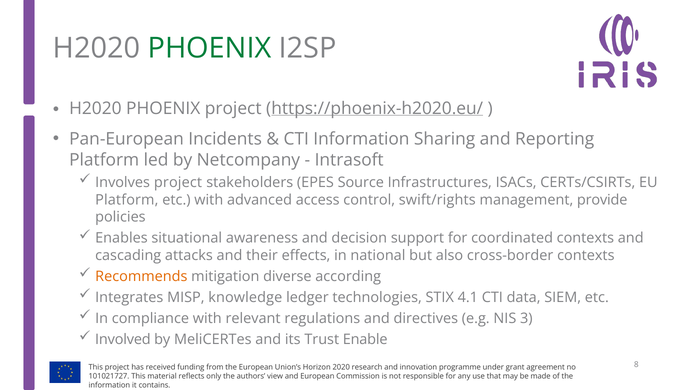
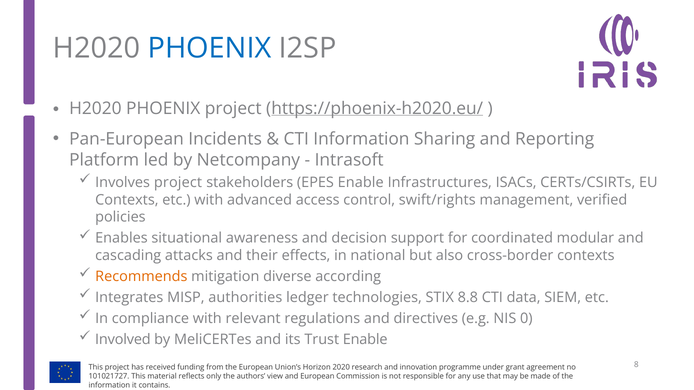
PHOENIX colour: green -> blue (209, 48)
EPES Source: Source -> Enable (361, 183)
Platform: Platform -> Contexts (127, 200)
provide: provide -> verified (602, 200)
coordinated contexts: contexts -> modular (585, 238)
knowledge: knowledge -> authorities (245, 298)
4.1: 4.1 -> 8.8 (468, 298)
3: 3 -> 0 (526, 319)
